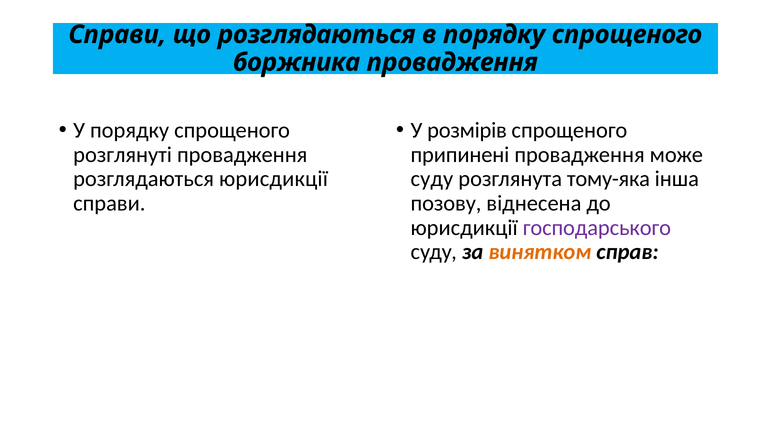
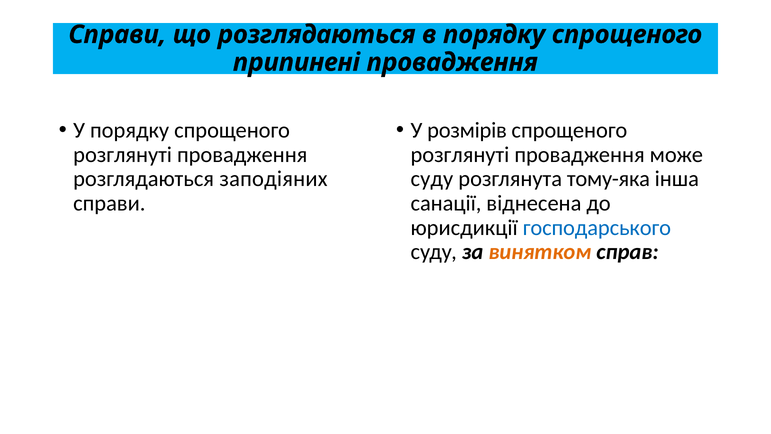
боржника: боржника -> припинені (296, 62)
припинені: припинені -> розглянуті (460, 155)
розглядаються юрисдикції: юрисдикції -> заподіяних (273, 179)
позову: позову -> санації (446, 203)
господарського colour: purple -> blue (597, 228)
